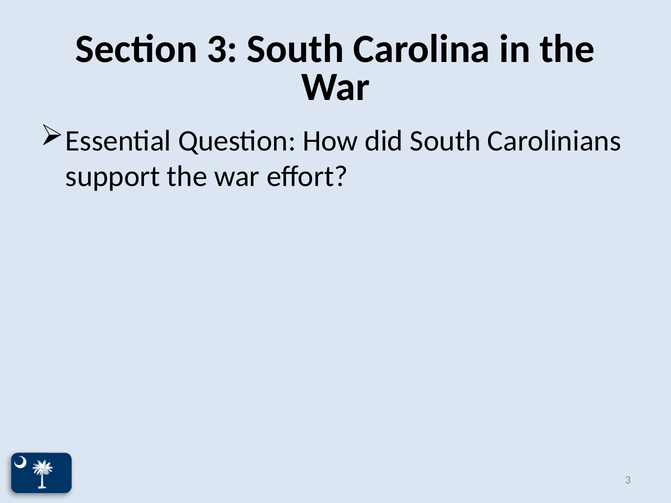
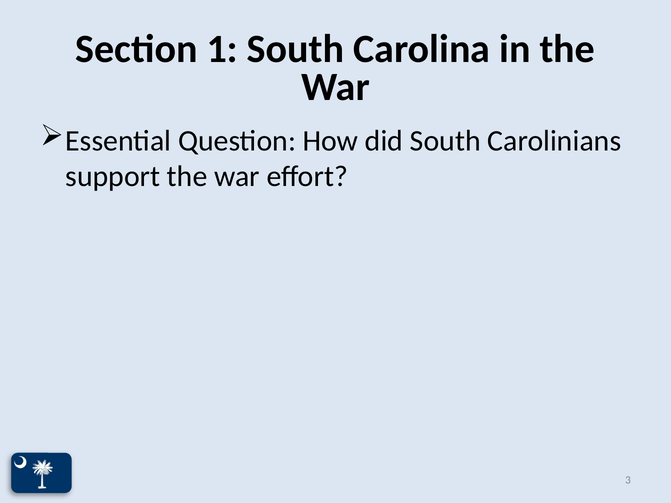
Section 3: 3 -> 1 (222, 49)
